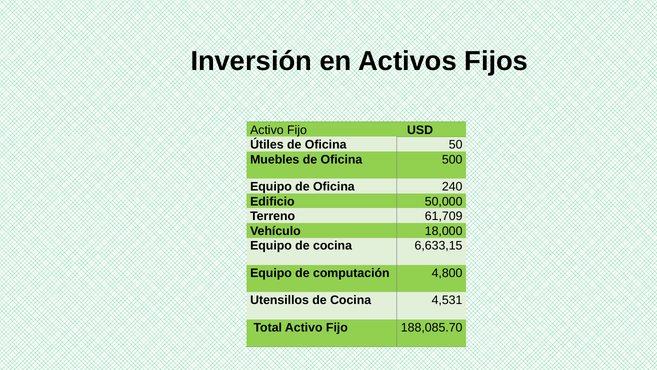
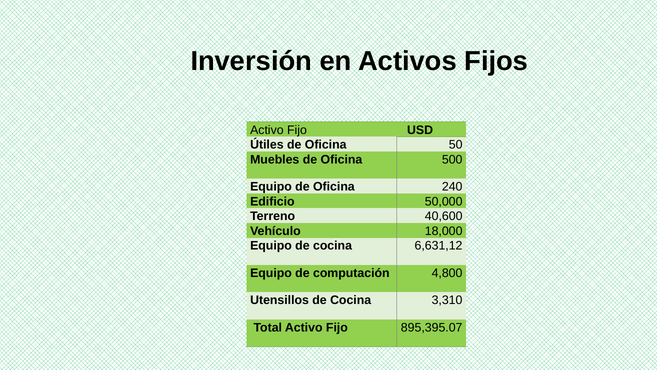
61,709: 61,709 -> 40,600 (444, 216)
6,633,15: 6,633,15 -> 6,631,12 (439, 246)
4,531: 4,531 -> 3,310 (447, 300)
188,085.70: 188,085.70 -> 895,395.07 (432, 327)
